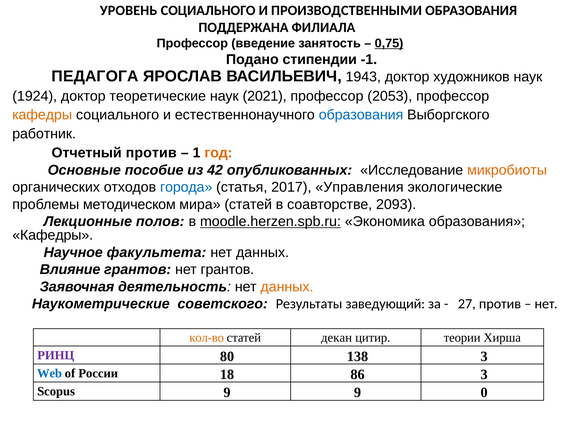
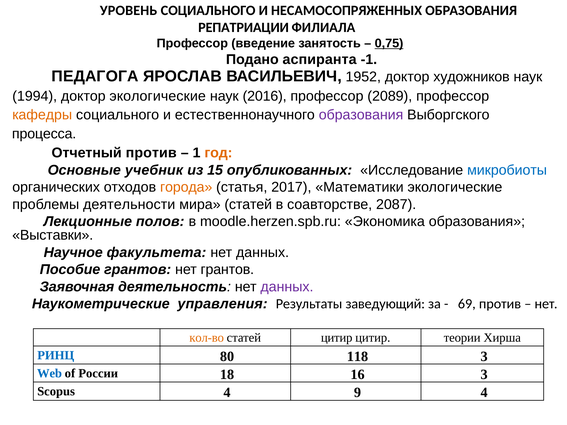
ПРОИЗВОДСТВЕННЫМИ: ПРОИЗВОДСТВЕННЫМИ -> НЕСАМОСОПРЯЖЕННЫХ (347, 10)
ПОДДЕРЖАНА: ПОДДЕРЖАНА -> РЕПАТРИАЦИИ (244, 27)
стипендии: стипендии -> аспиранта (320, 60)
1943: 1943 -> 1952 (363, 77)
1924: 1924 -> 1994 (35, 96)
доктор теоретические: теоретические -> экологические (158, 96)
2021: 2021 -> 2016 (265, 96)
2053: 2053 -> 2089 (390, 96)
образования colour: blue -> purple (361, 115)
работник: работник -> процесса (44, 134)
пособие: пособие -> учебник (154, 170)
42: 42 -> 15 (215, 170)
микробиоты colour: orange -> blue (507, 170)
города colour: blue -> orange (186, 187)
Управления: Управления -> Математики (359, 187)
методическом: методическом -> деятельности (129, 205)
2093: 2093 -> 2087 (396, 205)
moodle.herzen.spb.ru underline: present -> none (270, 222)
Кафедры: Кафедры -> Выставки (53, 235)
Влияние: Влияние -> Пособие (70, 270)
данных colour: orange -> purple (287, 287)
советского: советского -> управления (223, 304)
27: 27 -> 69 (467, 304)
статей декан: декан -> цитир (337, 338)
РИНЦ colour: purple -> blue (56, 355)
138: 138 -> 118 (358, 357)
86: 86 -> 16 (358, 375)
Scopus 9: 9 -> 4 (227, 393)
9 0: 0 -> 4 (484, 393)
